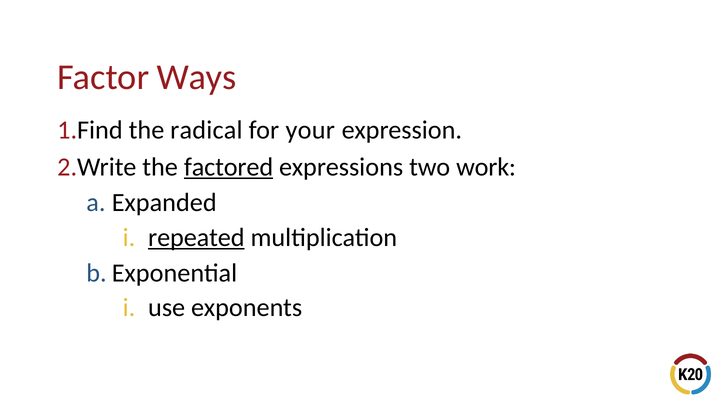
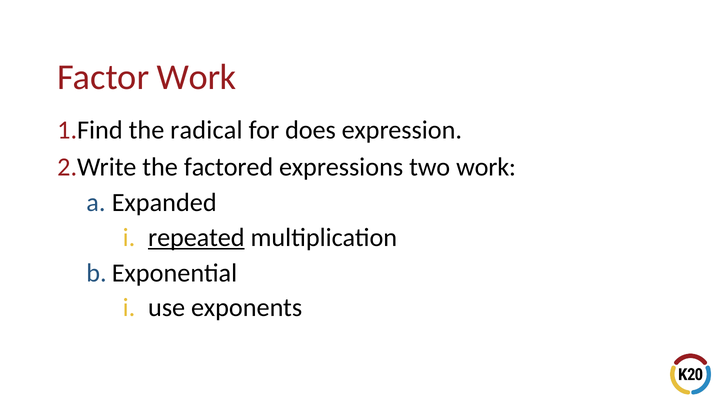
Factor Ways: Ways -> Work (197, 77)
your: your -> does (310, 130)
factored underline: present -> none (229, 167)
